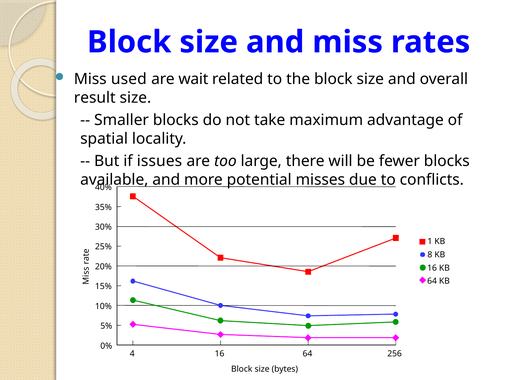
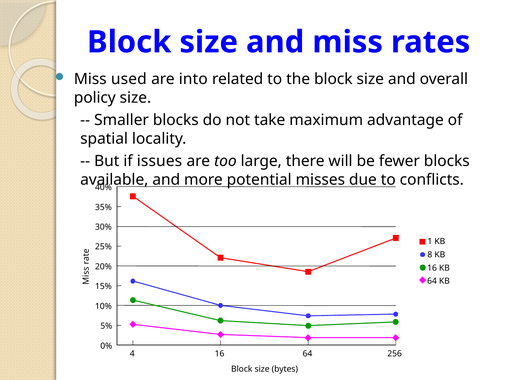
wait: wait -> into (193, 79)
result: result -> policy (95, 98)
